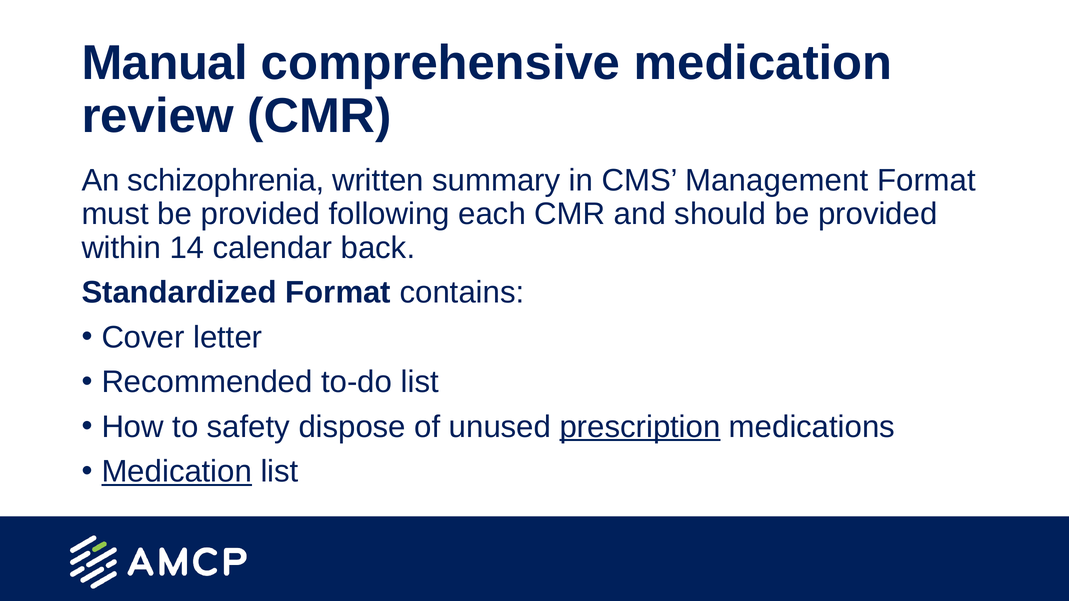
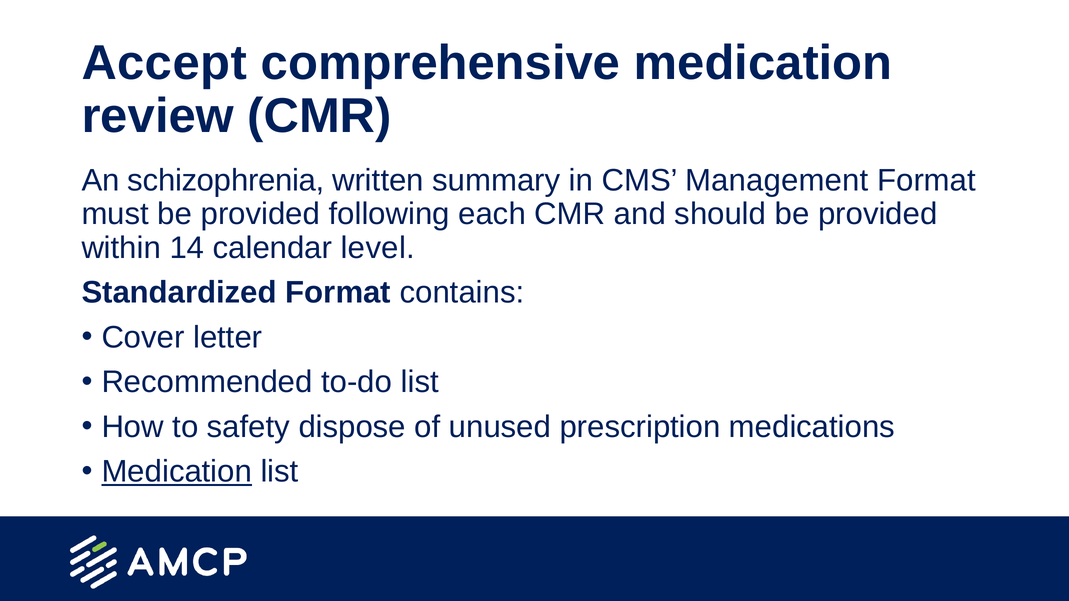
Manual: Manual -> Accept (164, 63)
back: back -> level (378, 248)
prescription underline: present -> none (640, 427)
